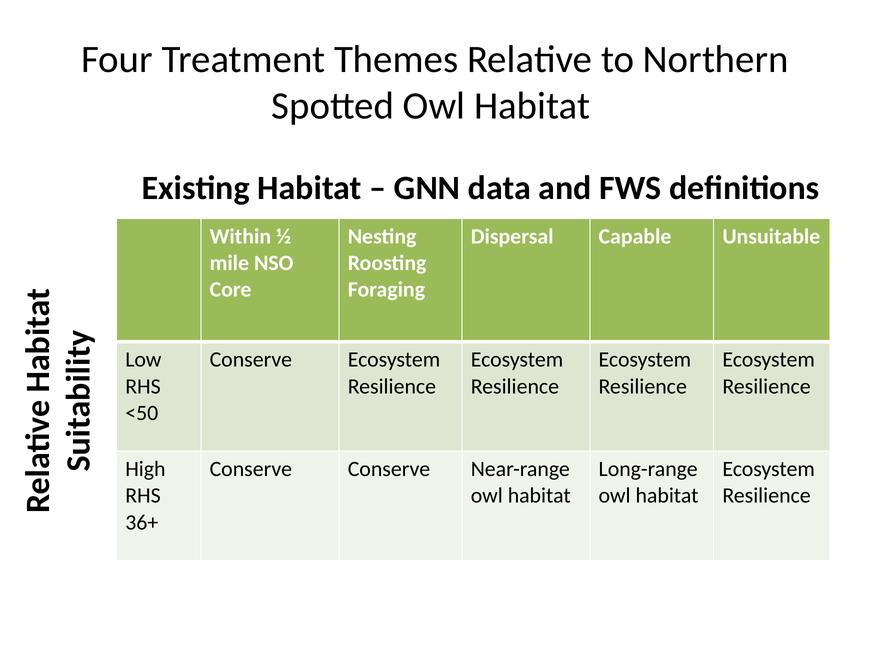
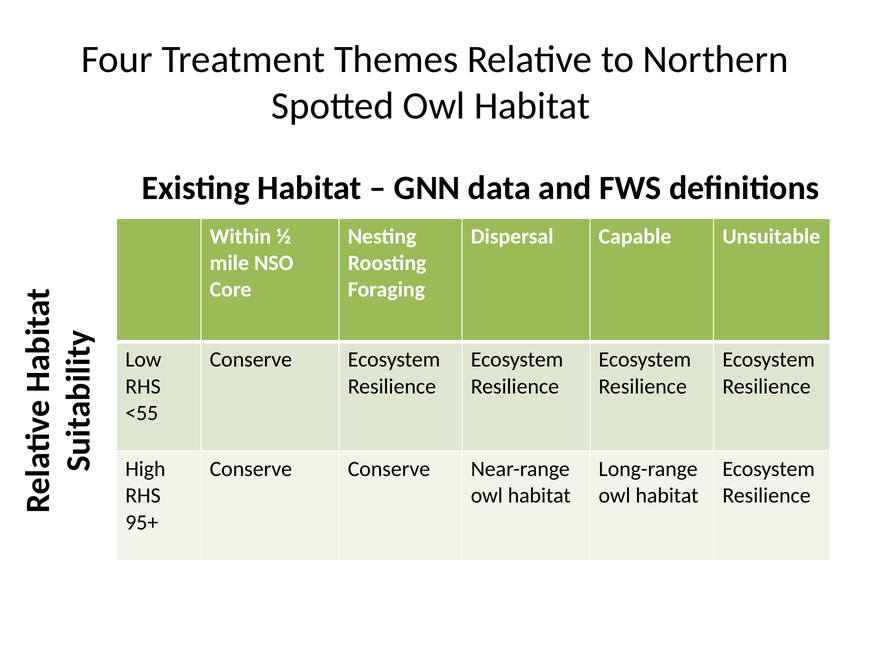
<50: <50 -> <55 (142, 413)
36+: 36+ -> 95+ (142, 523)
